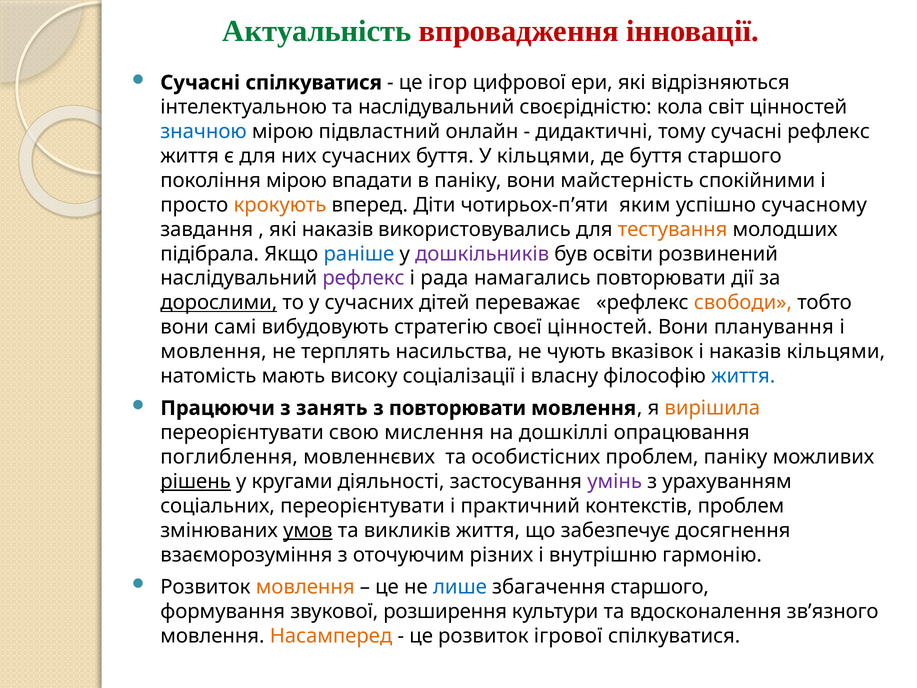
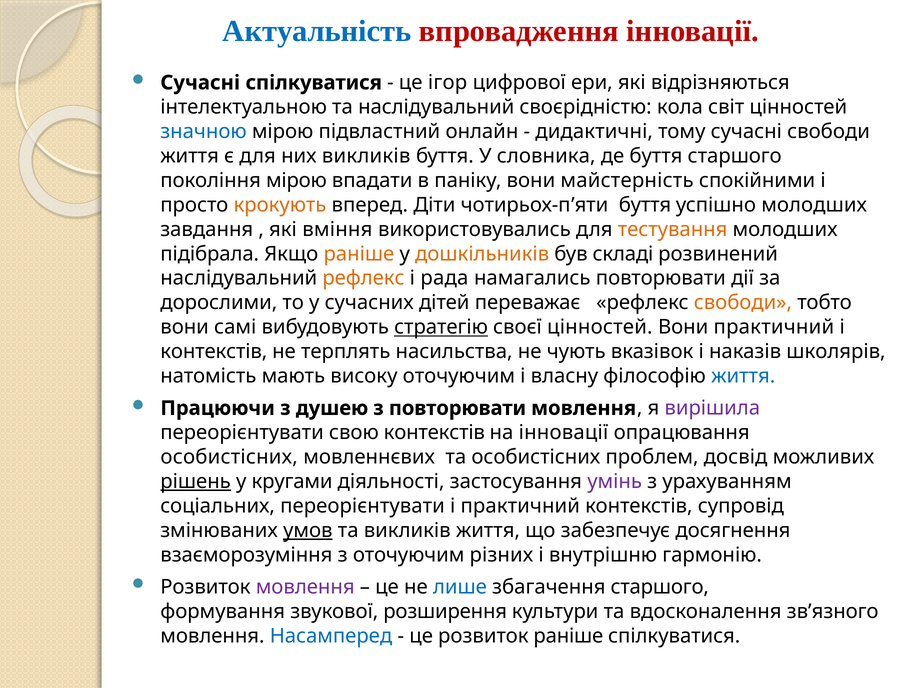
Актуальність colour: green -> blue (317, 31)
сучасні рефлекс: рефлекс -> свободи (829, 132)
них сучасних: сучасних -> викликів (366, 156)
У кільцями: кільцями -> словника (546, 156)
чотирьох-п’яти яким: яким -> буття (645, 205)
успішно сучасному: сучасному -> молодших (814, 205)
які наказів: наказів -> вміння (337, 229)
раніше colour: blue -> orange (359, 254)
дошкільників colour: purple -> orange (482, 254)
освіти: освіти -> складі (623, 254)
рефлекс colour: purple -> orange (363, 278)
дорослими underline: present -> none (219, 303)
стратегію underline: none -> present (441, 327)
Вони планування: планування -> практичний (774, 327)
мовлення: мовлення -> контекстів (214, 351)
наказів кільцями: кільцями -> школярів (836, 351)
високу соціалізації: соціалізації -> оточуючим (459, 376)
занять: занять -> душею (332, 408)
вирішила colour: orange -> purple (712, 408)
свою мислення: мислення -> контекстів (434, 432)
на дошкіллі: дошкіллі -> інновації (563, 432)
поглиблення: поглиблення -> особистісних (229, 457)
проблем паніку: паніку -> досвід (736, 457)
контекстів проблем: проблем -> супровід (741, 506)
мовлення colour: orange -> purple (305, 587)
Насамперед colour: orange -> blue (331, 636)
розвиток ігрової: ігрової -> раніше (568, 636)
